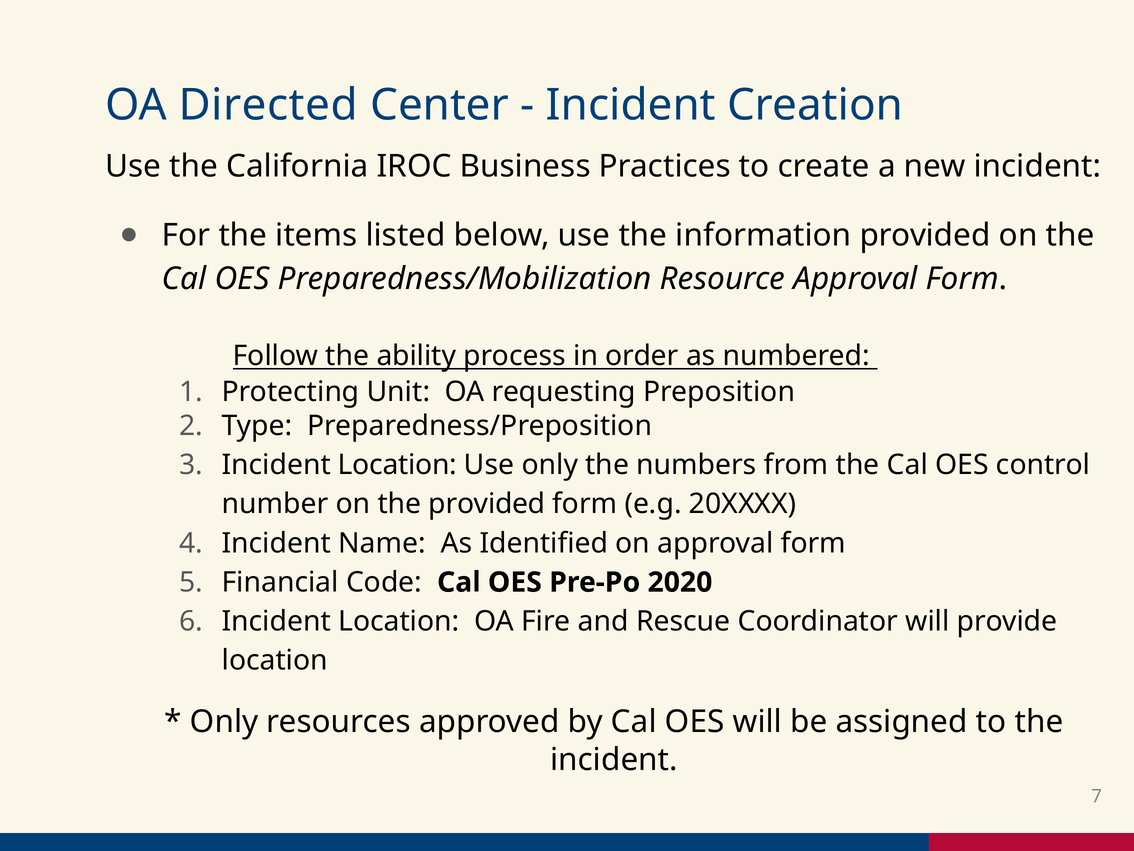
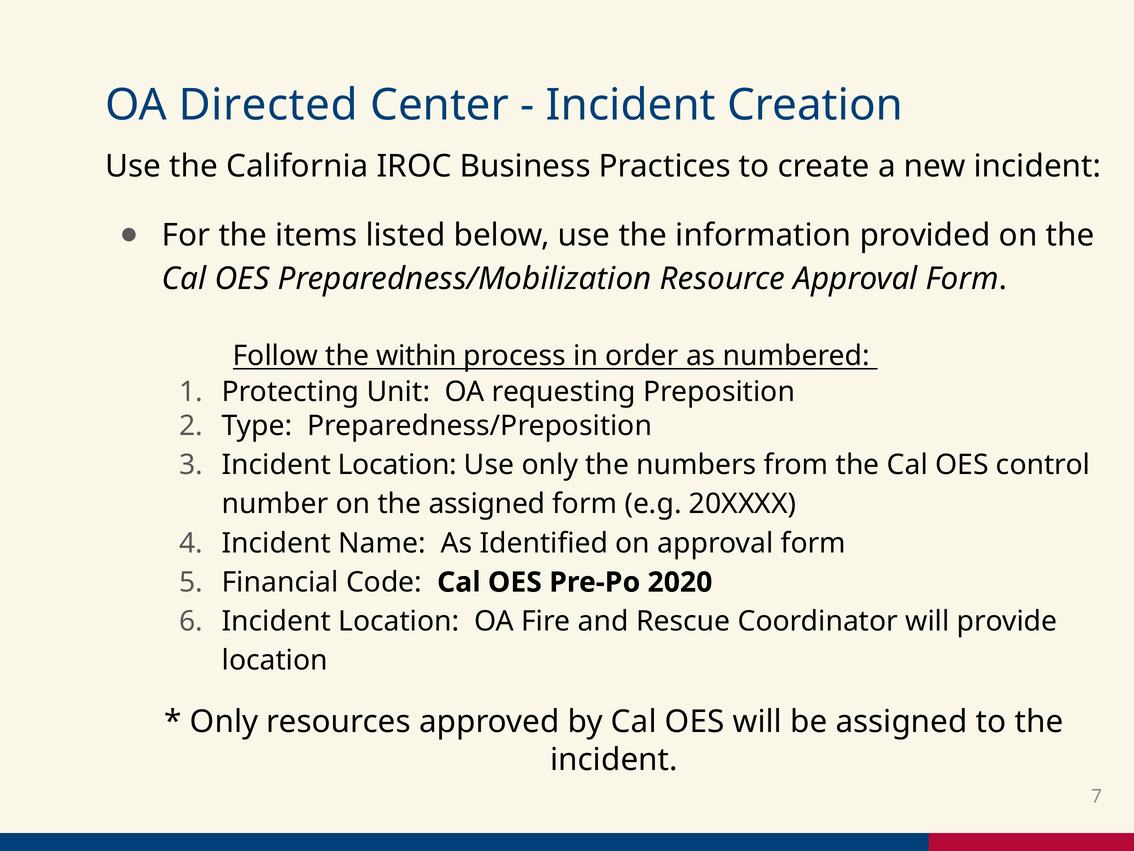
ability: ability -> within (416, 356)
the provided: provided -> assigned (487, 504)
